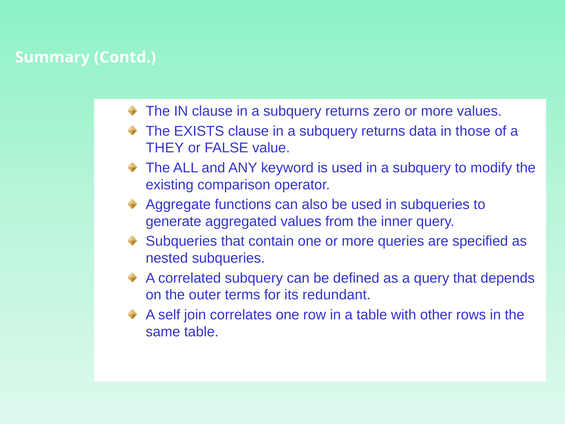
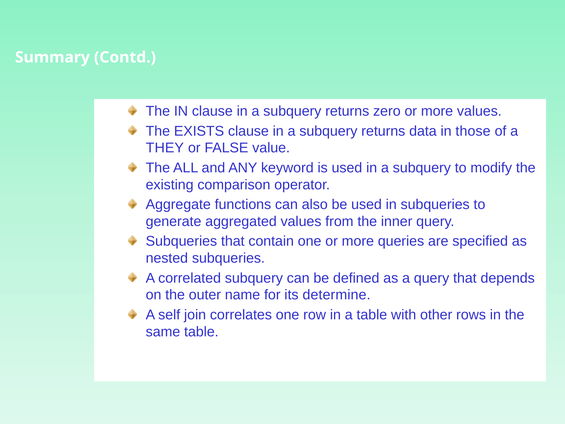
terms: terms -> name (243, 295)
redundant: redundant -> determine (337, 295)
